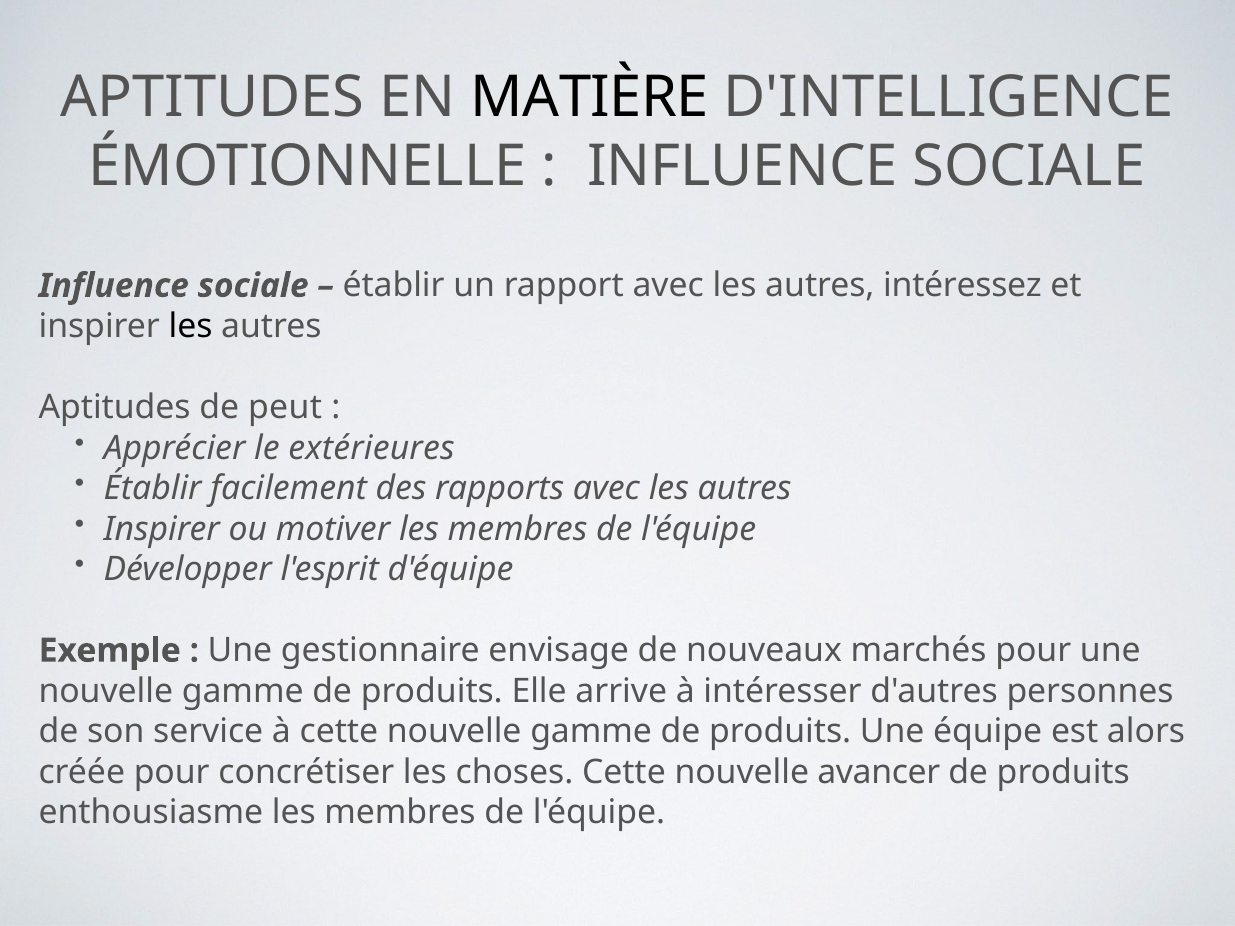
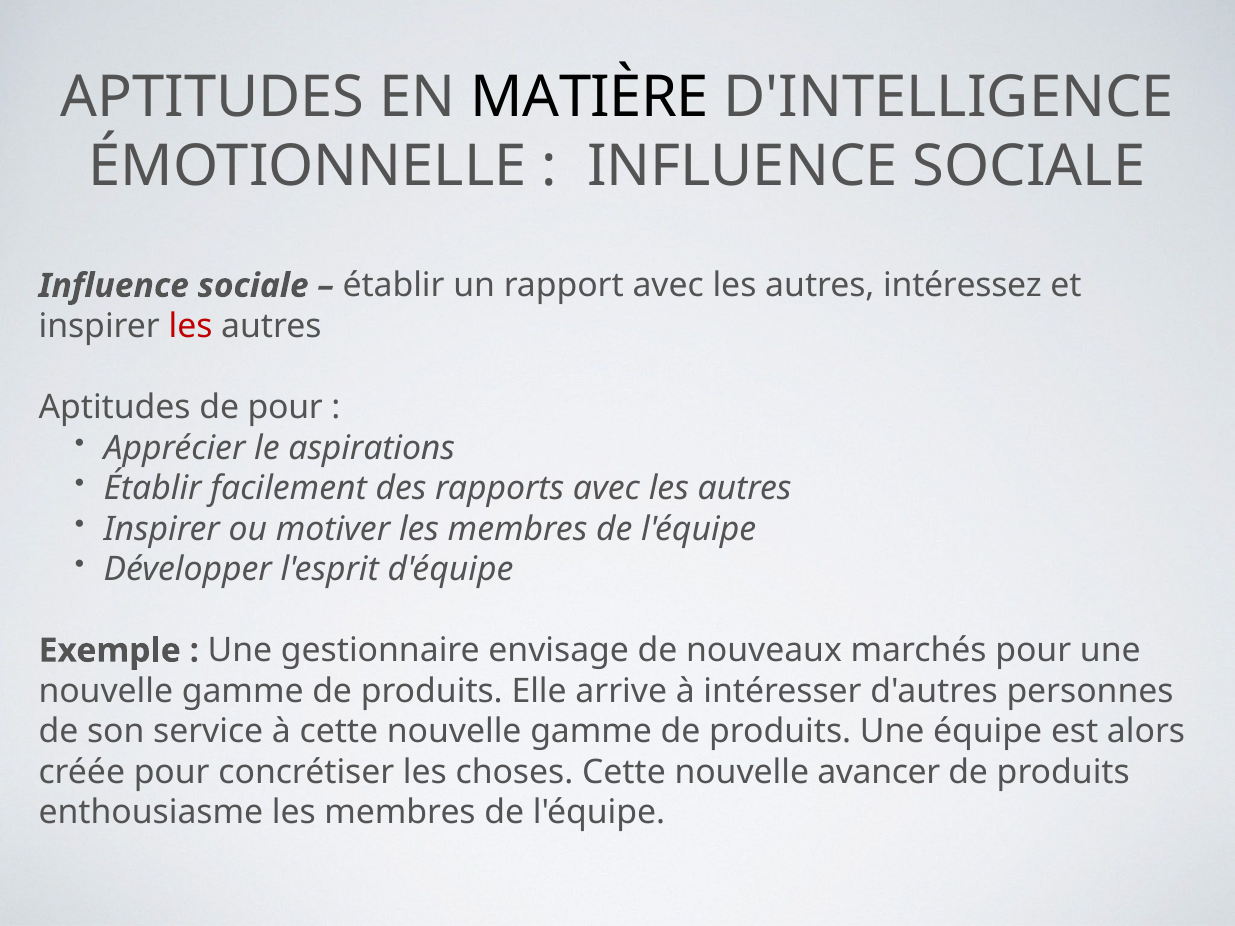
les colour: black -> red (191, 326)
de peut: peut -> pour (285, 407)
extérieures: extérieures -> aspirations (372, 448)
